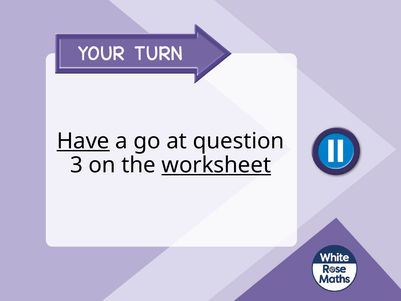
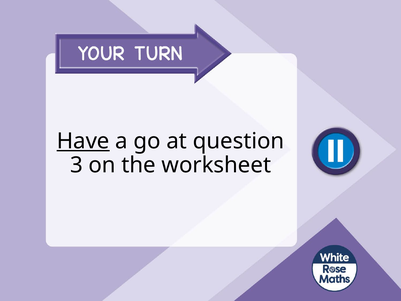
worksheet underline: present -> none (216, 165)
